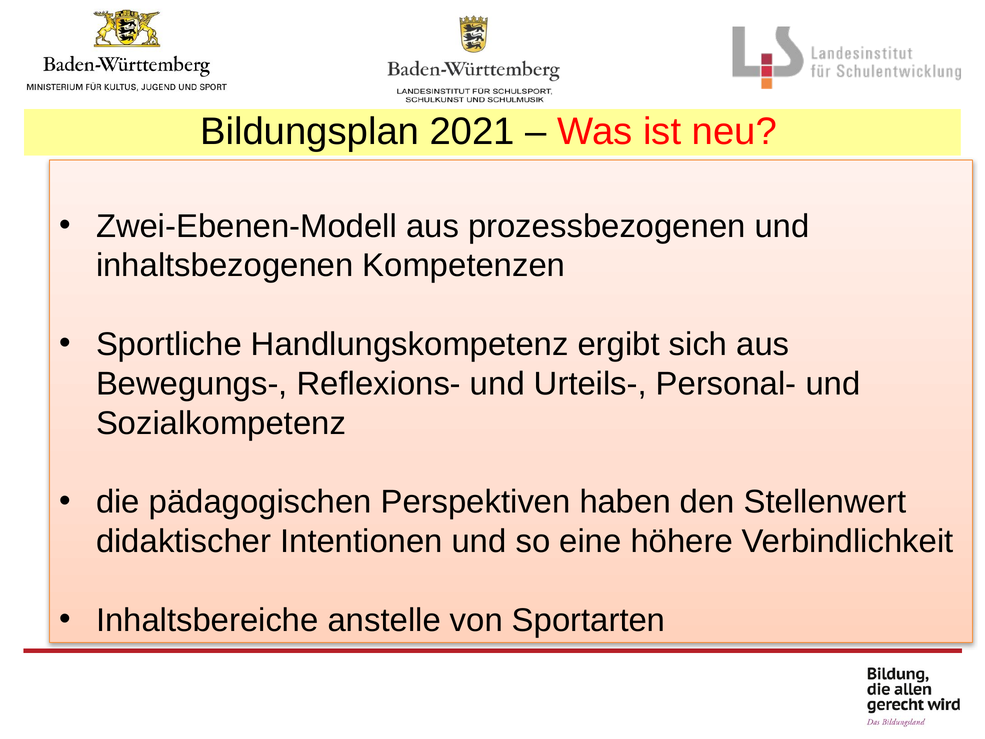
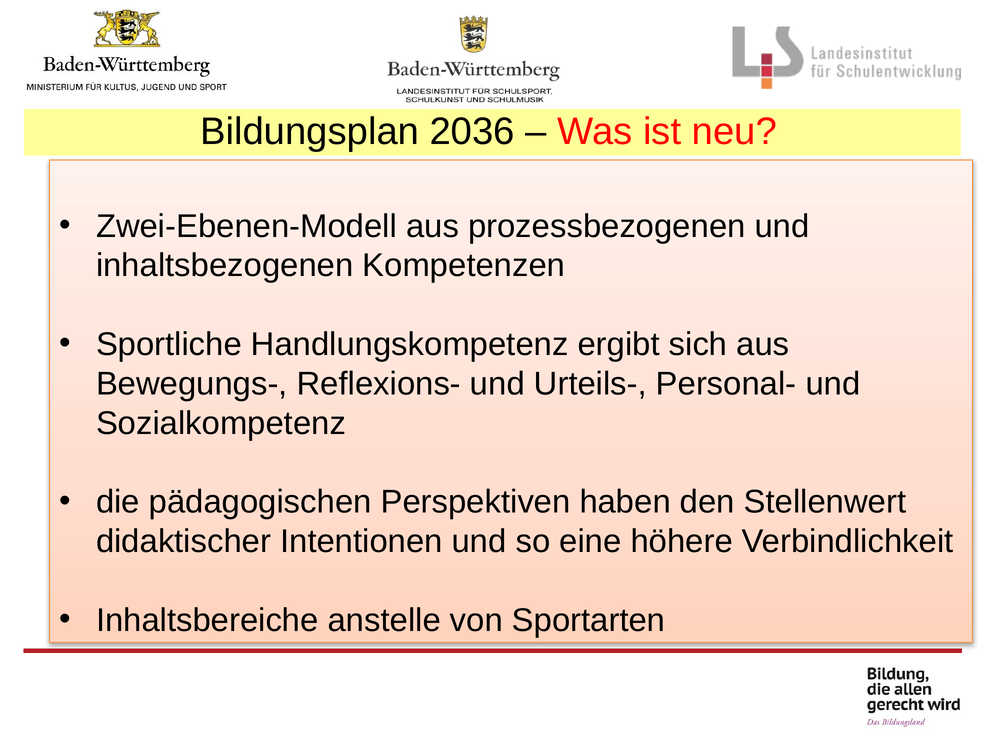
2021: 2021 -> 2036 (472, 131)
